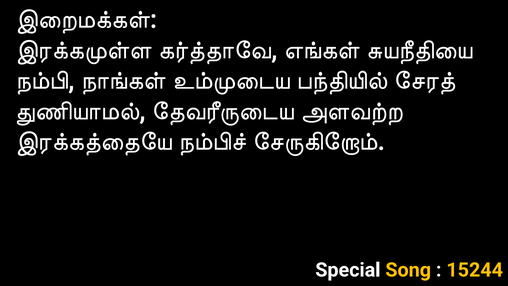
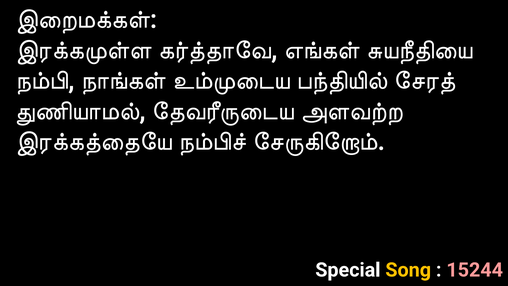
15244 colour: yellow -> pink (475, 270)
